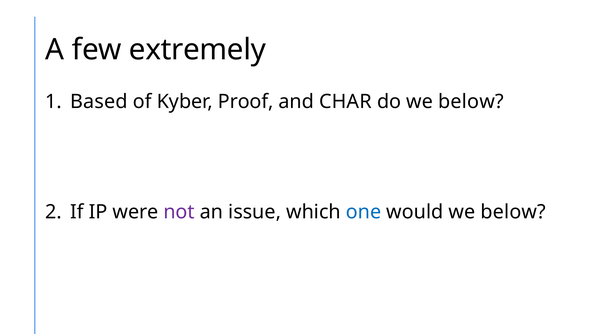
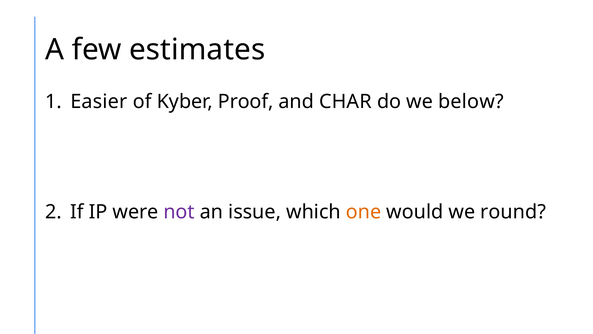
extremely: extremely -> estimates (197, 50)
Based: Based -> Easier (99, 102)
one colour: blue -> orange (364, 212)
would we below: below -> round (513, 212)
